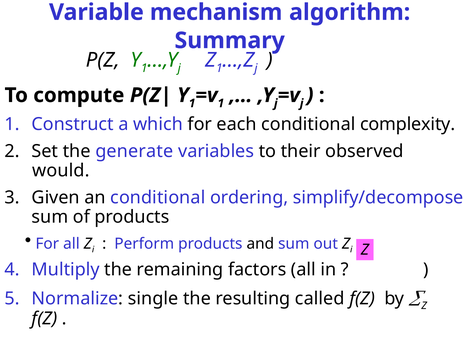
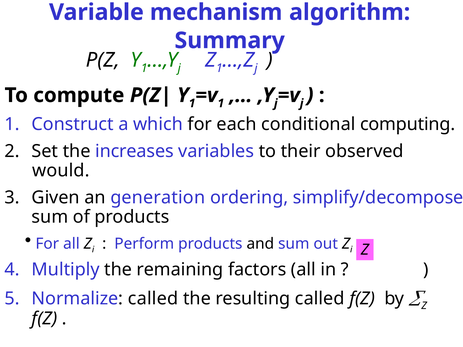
complexity: complexity -> computing (408, 124)
generate: generate -> increases (134, 151)
an conditional: conditional -> generation (158, 198)
Normalize single: single -> called (153, 299)
